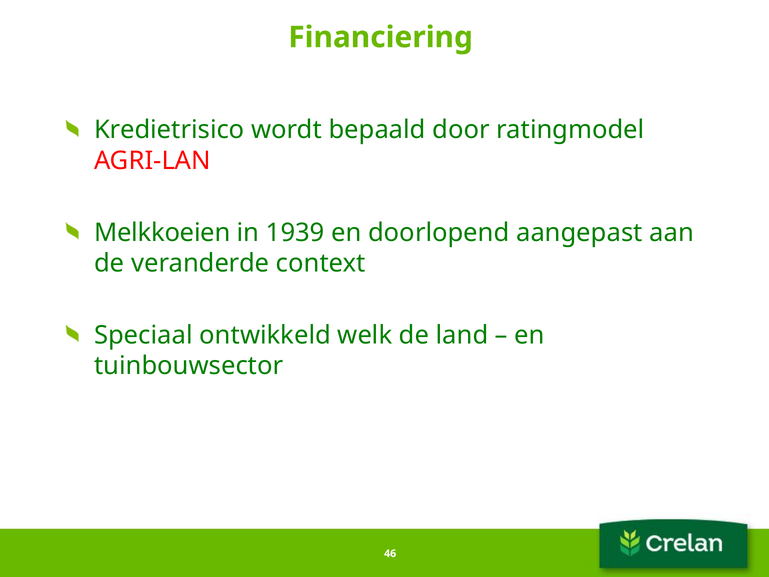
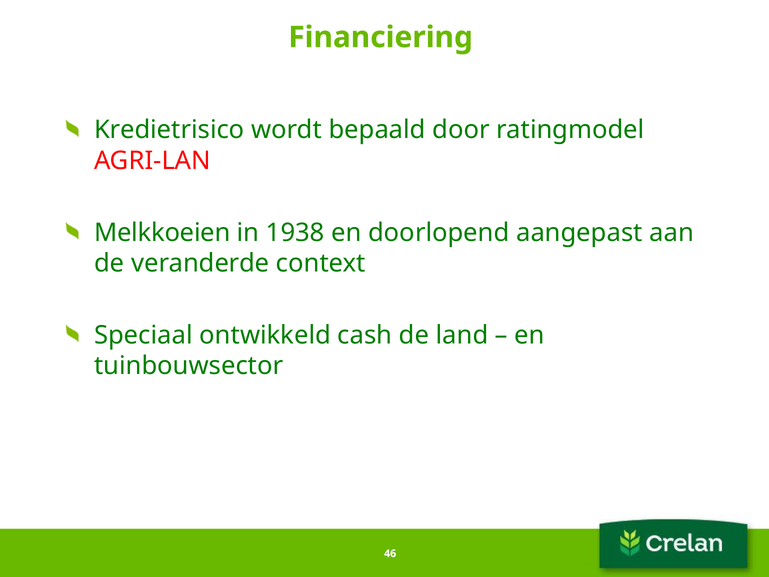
1939: 1939 -> 1938 (295, 232)
welk: welk -> cash (365, 335)
